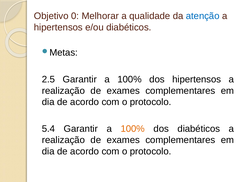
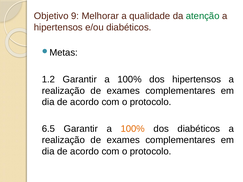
0: 0 -> 9 (75, 16)
atenção colour: blue -> green (203, 16)
2.5: 2.5 -> 1.2 (48, 79)
5.4: 5.4 -> 6.5 (48, 129)
